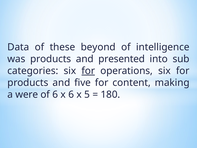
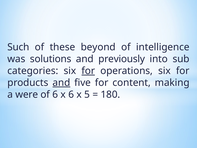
Data: Data -> Such (18, 47)
was products: products -> solutions (51, 59)
presented: presented -> previously (122, 59)
and underline: none -> present (61, 83)
